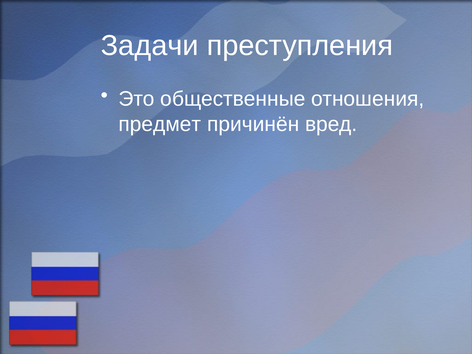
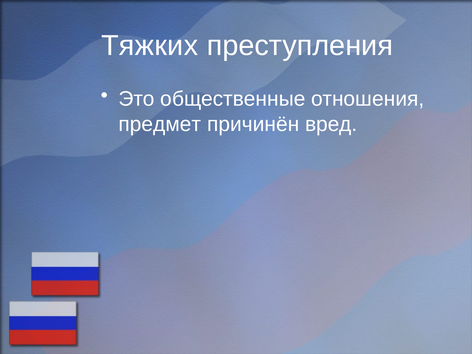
Задачи: Задачи -> Тяжких (150, 46)
